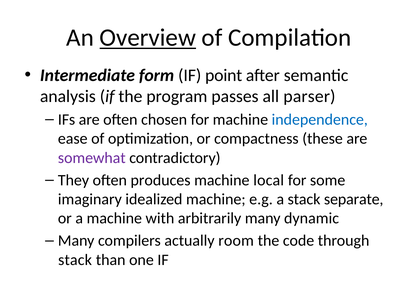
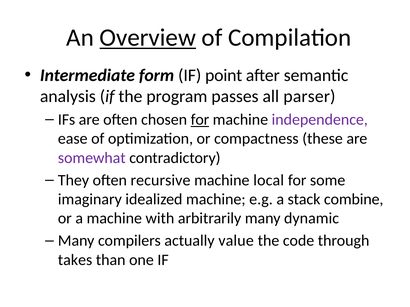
for underline: none -> present (200, 120)
independence colour: blue -> purple (320, 120)
produces: produces -> recursive (160, 180)
separate: separate -> combine (354, 200)
room: room -> value (236, 241)
stack: stack -> takes (75, 260)
